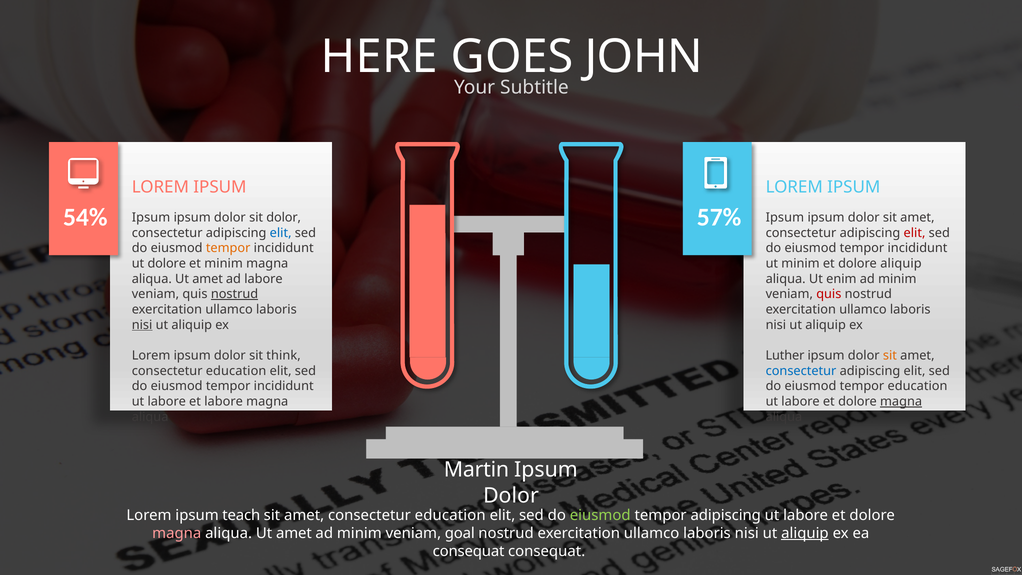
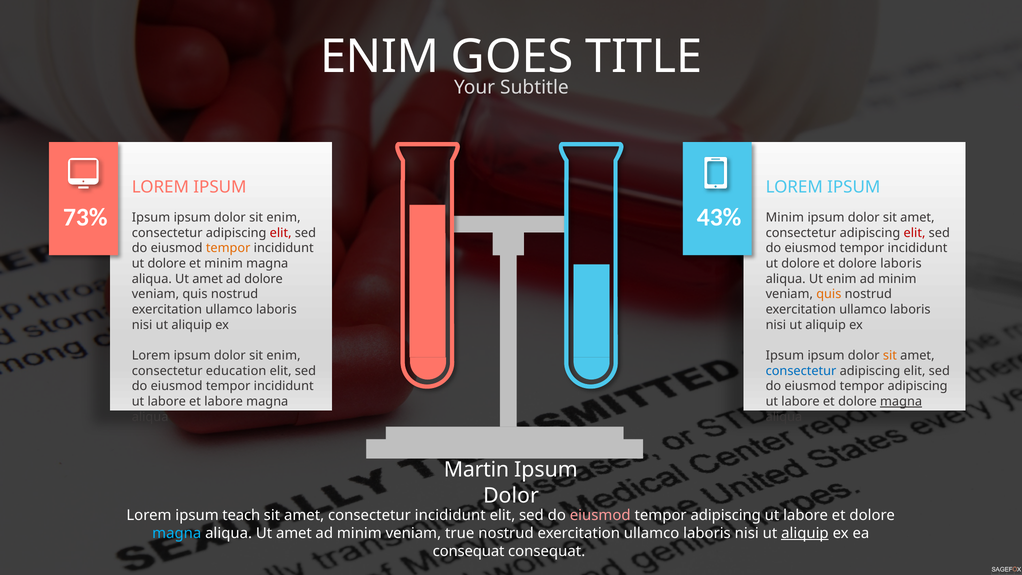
HERE: HERE -> ENIM (380, 57)
JOHN: JOHN -> TITLE (644, 57)
54%: 54% -> 73% (85, 217)
57%: 57% -> 43% (719, 217)
dolor: dolor -> enim (284, 217)
Ipsum: Ipsum -> Minim (785, 217)
elit colour: blue -> red (281, 233)
minim: minim -> dolore (801, 263)
dolore aliquip: aliquip -> laboris (901, 263)
ad labore: labore -> dolore (264, 279)
nostrud underline: present -> none (235, 294)
quis colour: red -> orange (829, 294)
nisi underline: present -> none (142, 325)
think: think -> enim (284, 355)
Luther: Luther -> Ipsum (785, 355)
education: education -> adipiscing (918, 386)
amet consectetur education: education -> incididunt (450, 515)
eiusmod colour: light green -> pink (600, 515)
magna colour: pink -> light blue (177, 533)
goal: goal -> true (460, 533)
